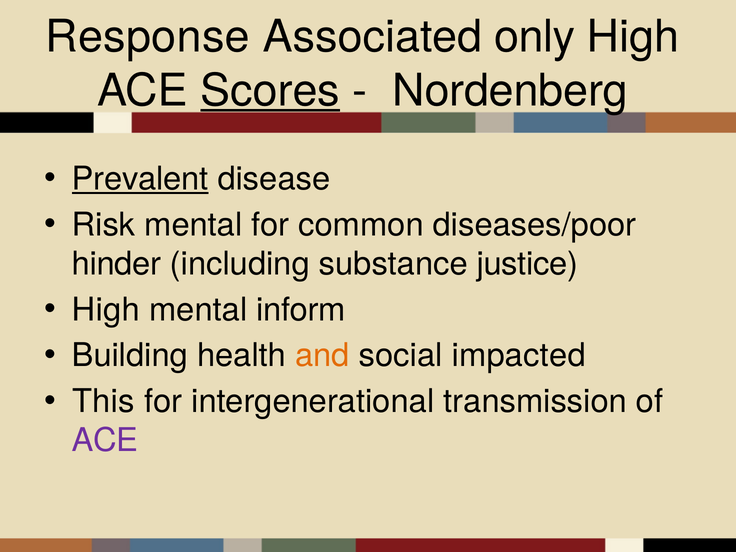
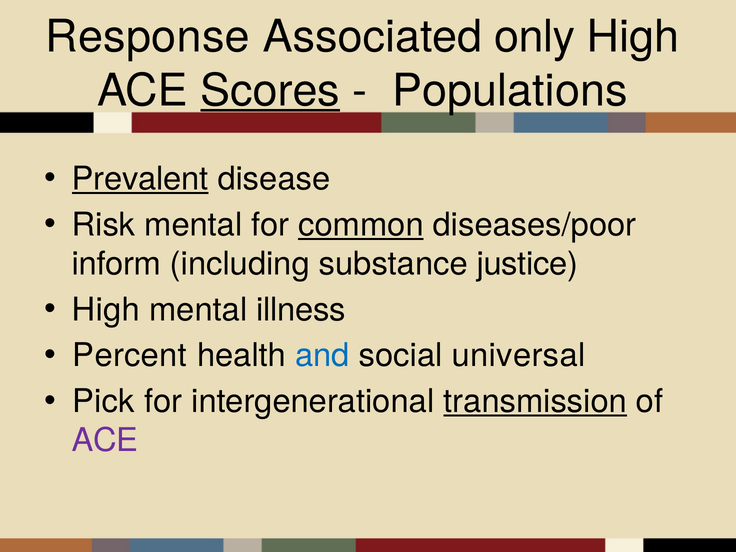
Nordenberg: Nordenberg -> Populations (510, 91)
common underline: none -> present (361, 225)
hinder: hinder -> inform (116, 264)
inform: inform -> illness (301, 310)
Building: Building -> Percent (130, 356)
and colour: orange -> blue (322, 356)
impacted: impacted -> universal (519, 356)
This: This -> Pick (103, 401)
transmission underline: none -> present (535, 401)
